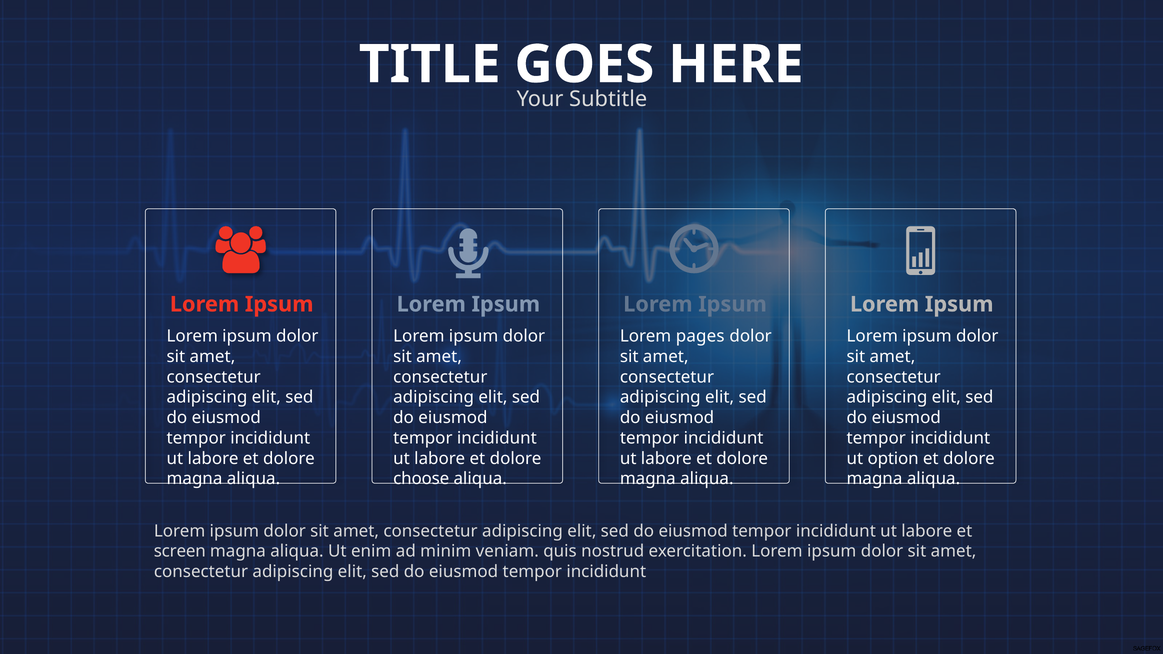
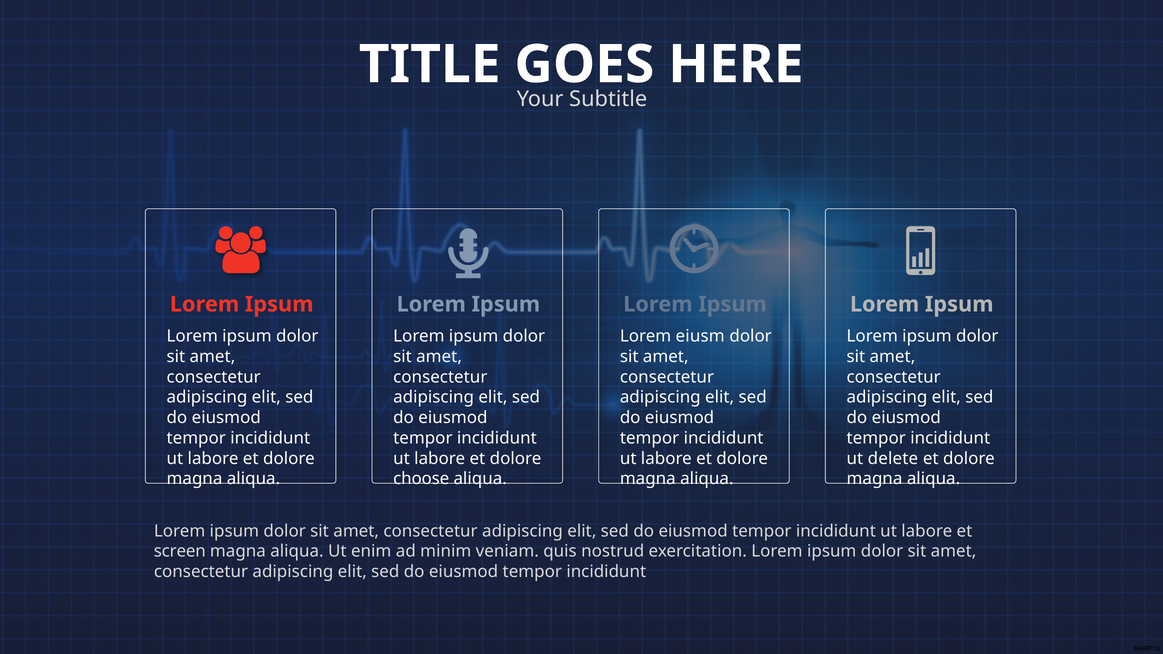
pages: pages -> eiusm (700, 336)
option: option -> delete (893, 459)
